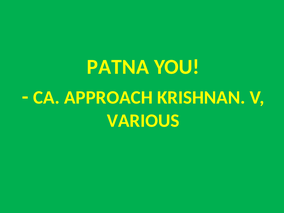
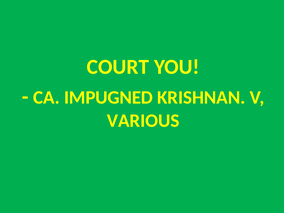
PATNA: PATNA -> COURT (118, 67)
APPROACH: APPROACH -> IMPUGNED (108, 97)
